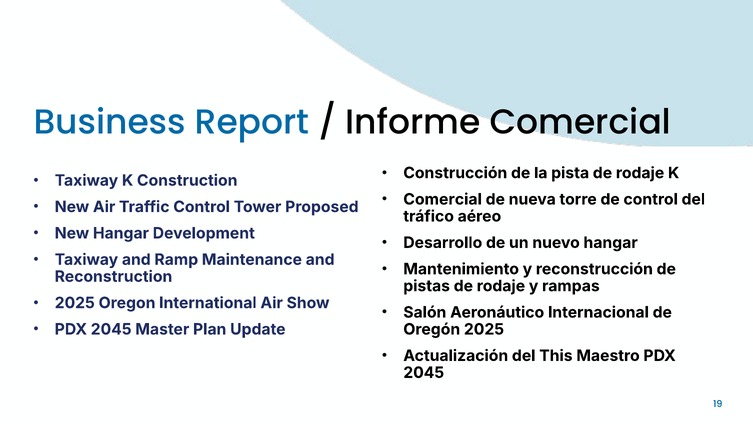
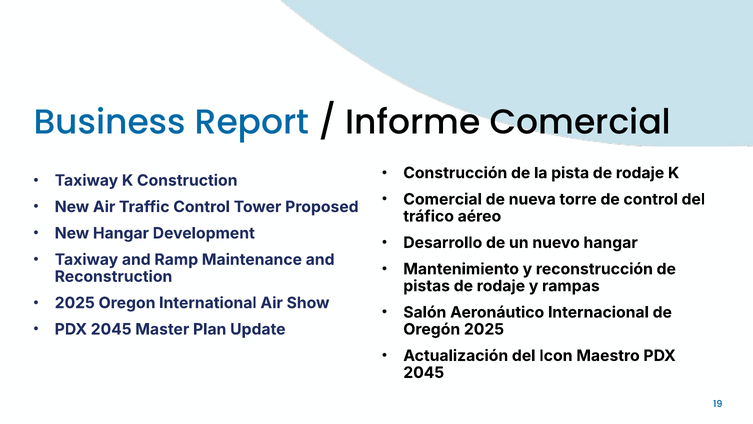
This: This -> Icon (556, 355)
